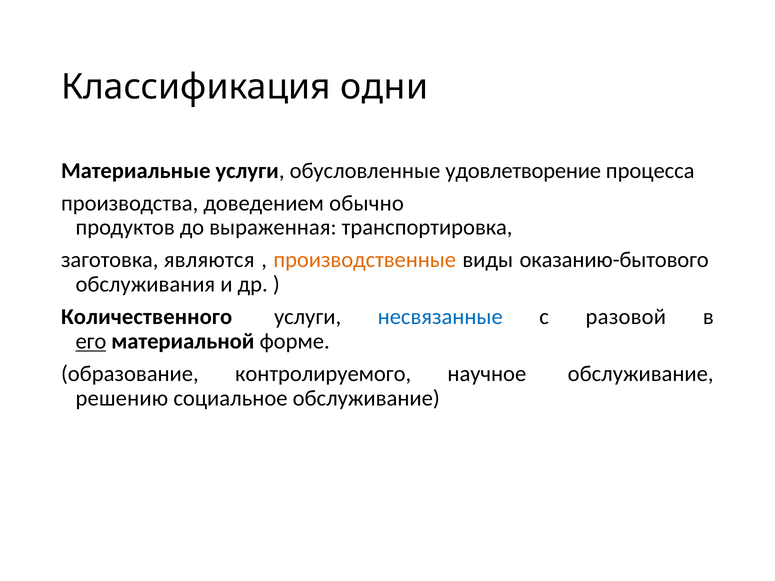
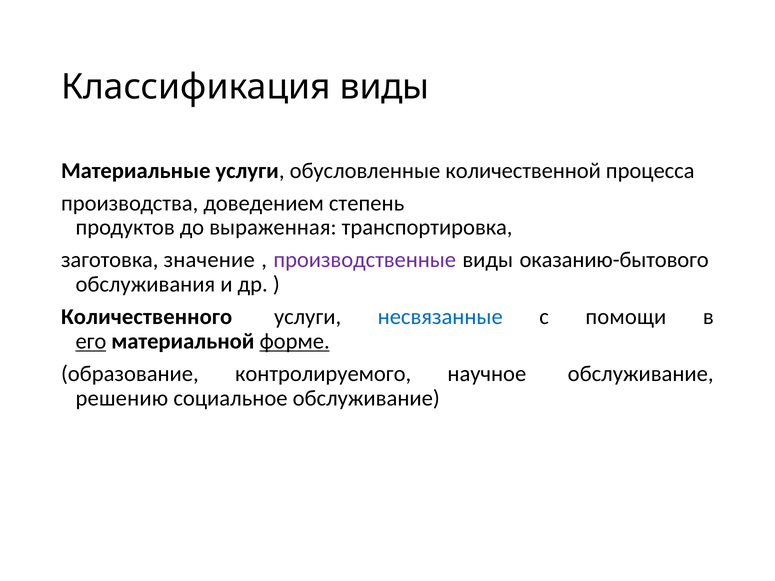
Классификация одни: одни -> виды (385, 87)
удовлетворение: удовлетворение -> количественной (523, 171)
обычно: обычно -> степень (367, 203)
являются: являются -> значение (209, 260)
производственные colour: orange -> purple (365, 260)
разовой: разовой -> помощи (626, 317)
форме underline: none -> present (295, 341)
